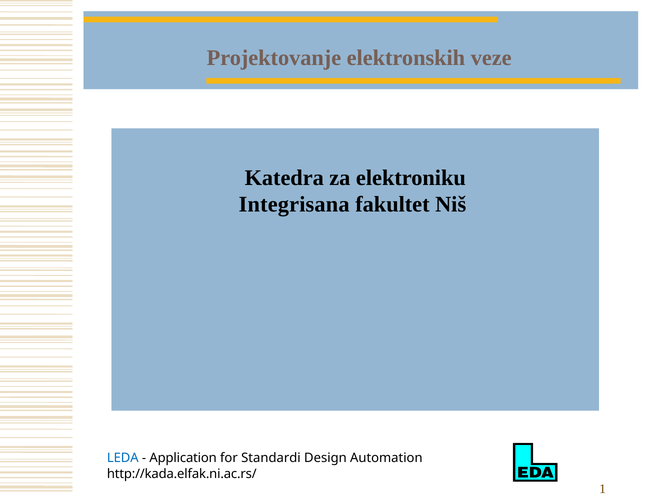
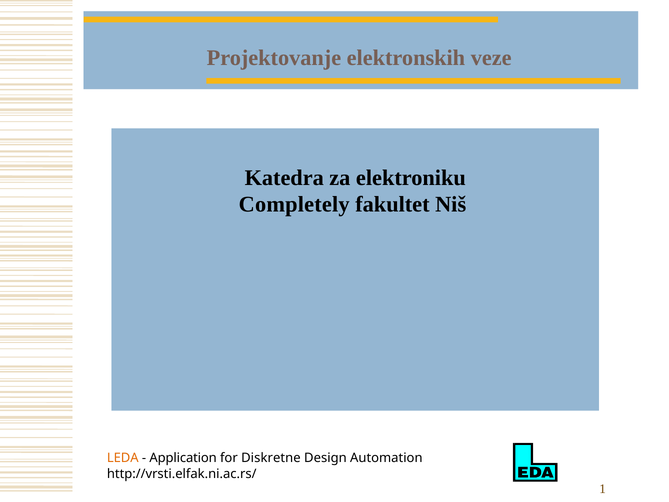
Integrisana: Integrisana -> Completely (294, 205)
LEDA colour: blue -> orange (123, 458)
Standardi: Standardi -> Diskretne (271, 458)
http://kada.elfak.ni.ac.rs/: http://kada.elfak.ni.ac.rs/ -> http://vrsti.elfak.ni.ac.rs/ (182, 474)
